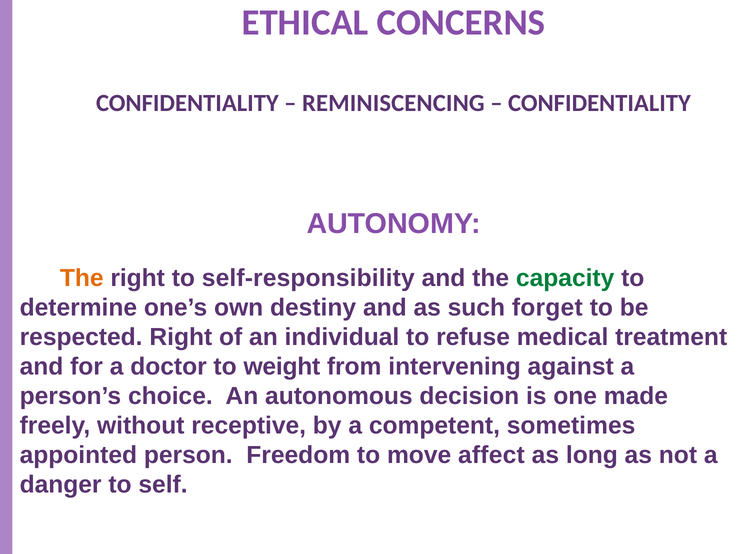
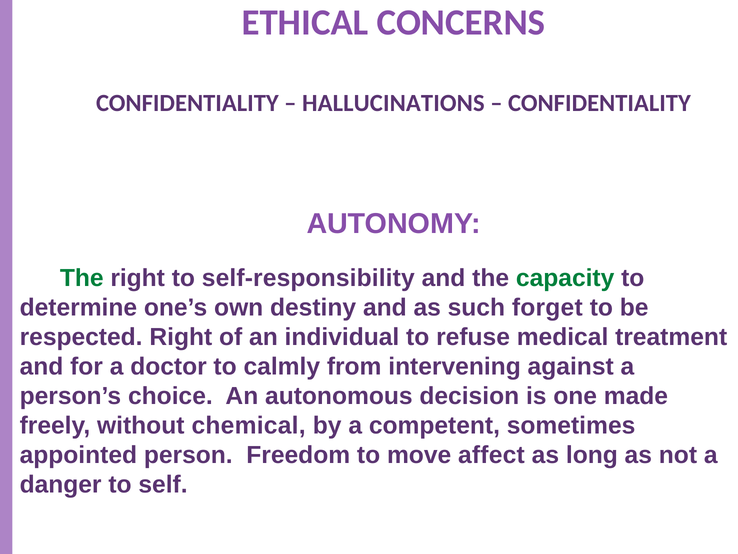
REMINISCENCING: REMINISCENCING -> HALLUCINATIONS (393, 103)
The colour: orange -> green (82, 278)
weight: weight -> calmly (282, 366)
receptive: receptive -> chemical (249, 425)
